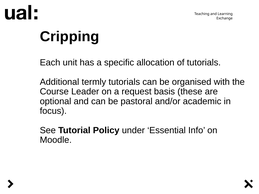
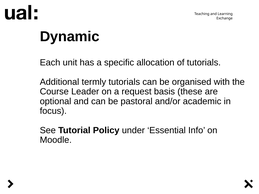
Cripping: Cripping -> Dynamic (70, 37)
